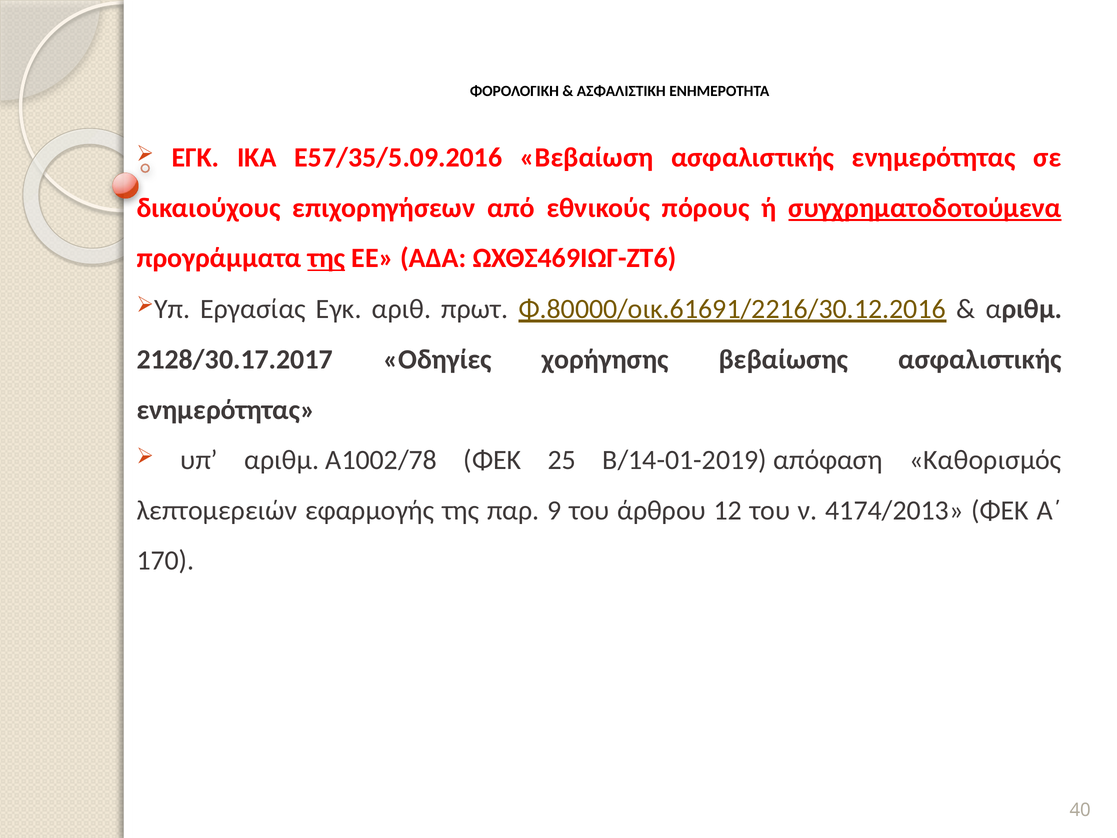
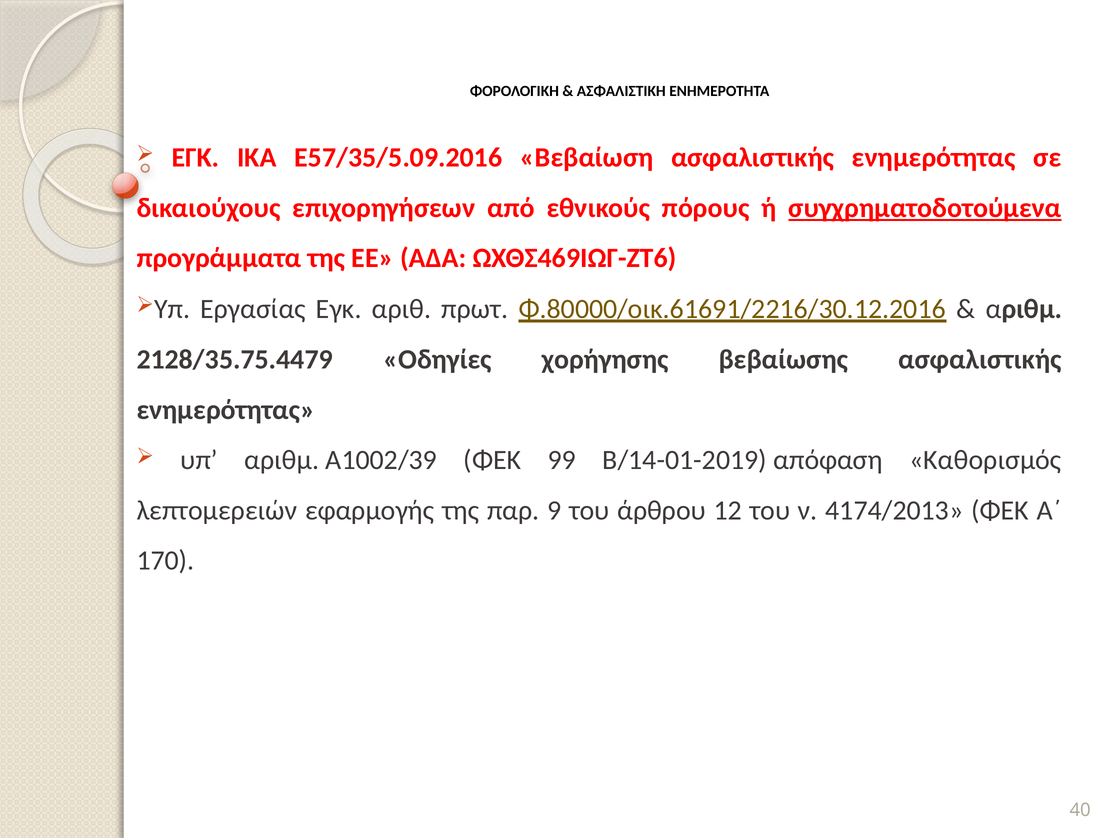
της underline: present -> none (326, 258)
2128/30.17.2017: 2128/30.17.2017 -> 2128/35.75.4479 (235, 360)
Α1002/78: Α1002/78 -> Α1002/39 (381, 460)
25: 25 -> 99 (562, 460)
